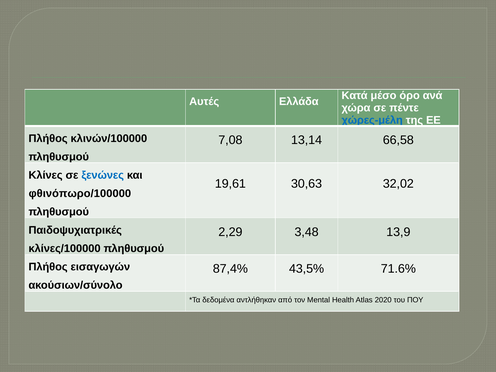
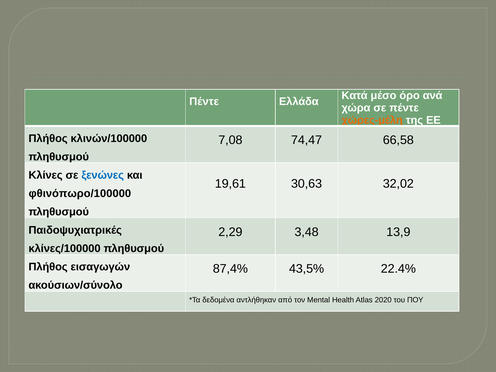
Αυτές: Αυτές -> Πέντε (204, 102)
χώρες-μέλη colour: blue -> orange (372, 120)
13,14: 13,14 -> 74,47 (307, 140)
71.6%: 71.6% -> 22.4% (398, 269)
